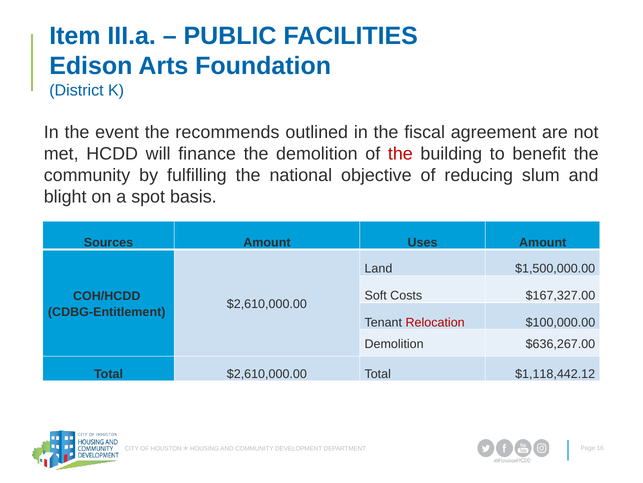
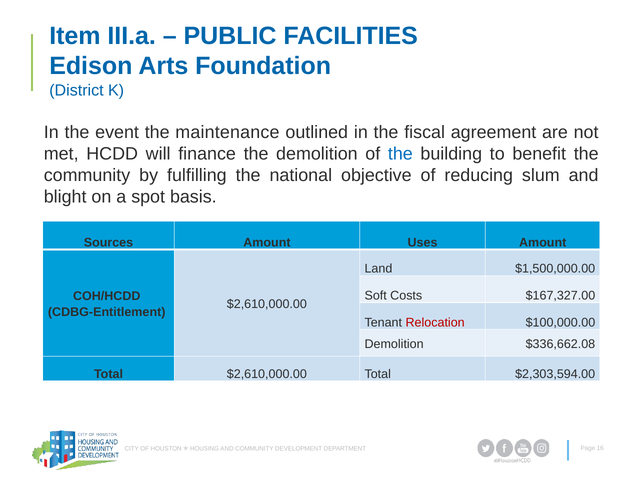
recommends: recommends -> maintenance (227, 132)
the colour: red -> blue (400, 154)
$636,267.00: $636,267.00 -> $336,662.08 (560, 343)
$1,118,442.12: $1,118,442.12 -> $2,303,594.00 (555, 374)
